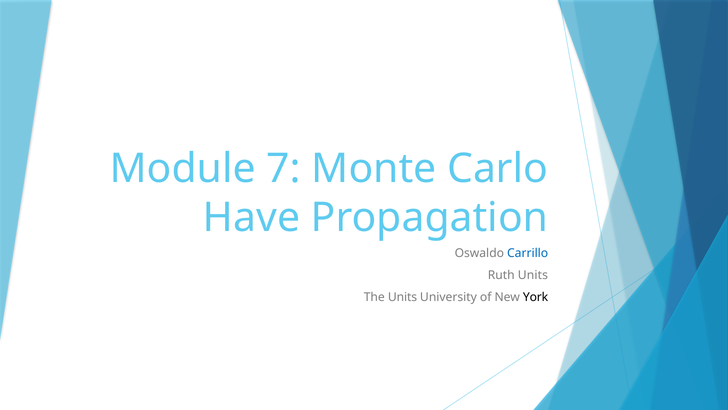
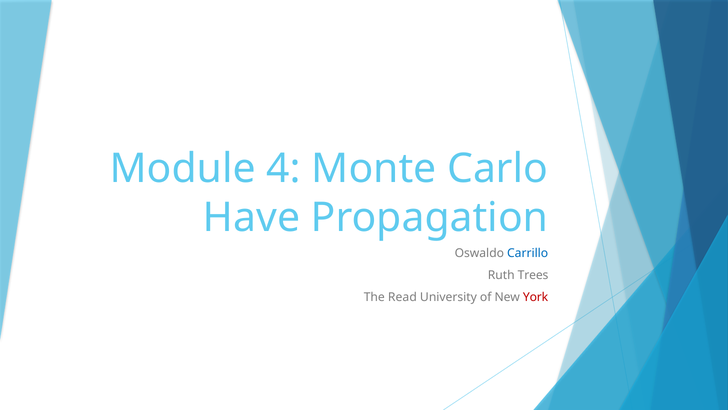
7: 7 -> 4 (284, 168)
Ruth Units: Units -> Trees (533, 275)
The Units: Units -> Read (402, 297)
York colour: black -> red (536, 297)
